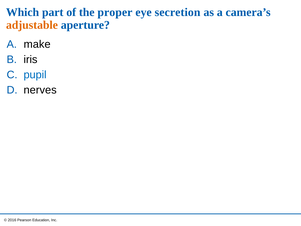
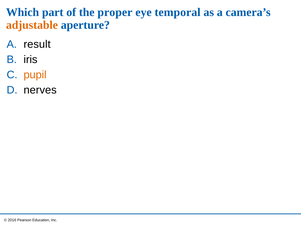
secretion: secretion -> temporal (178, 12)
make: make -> result (37, 44)
pupil colour: blue -> orange (35, 75)
